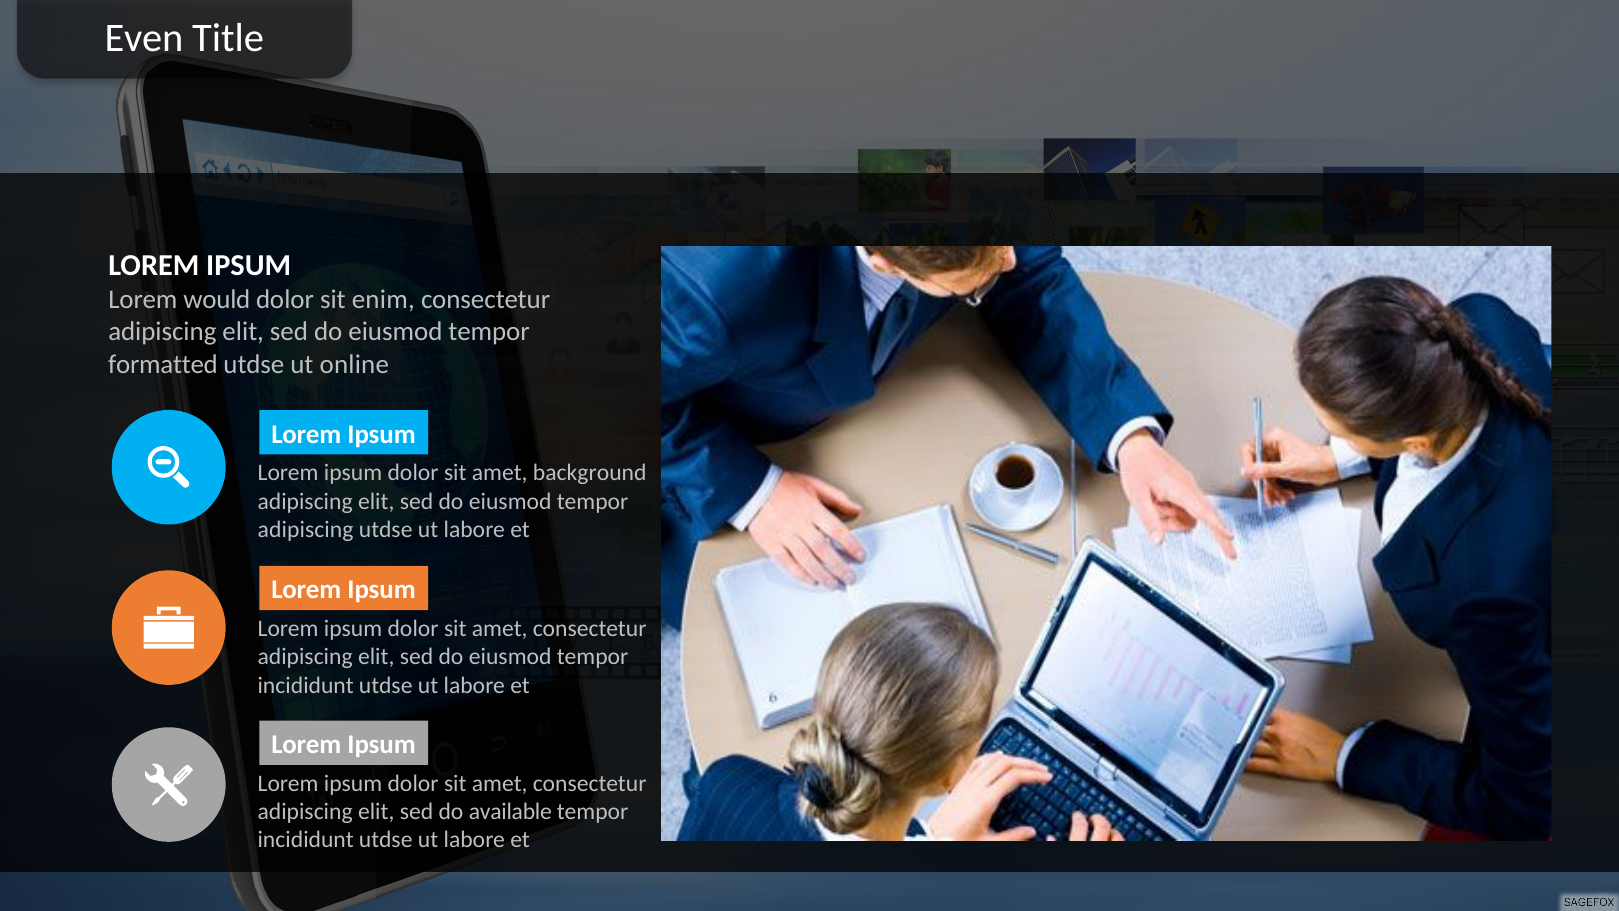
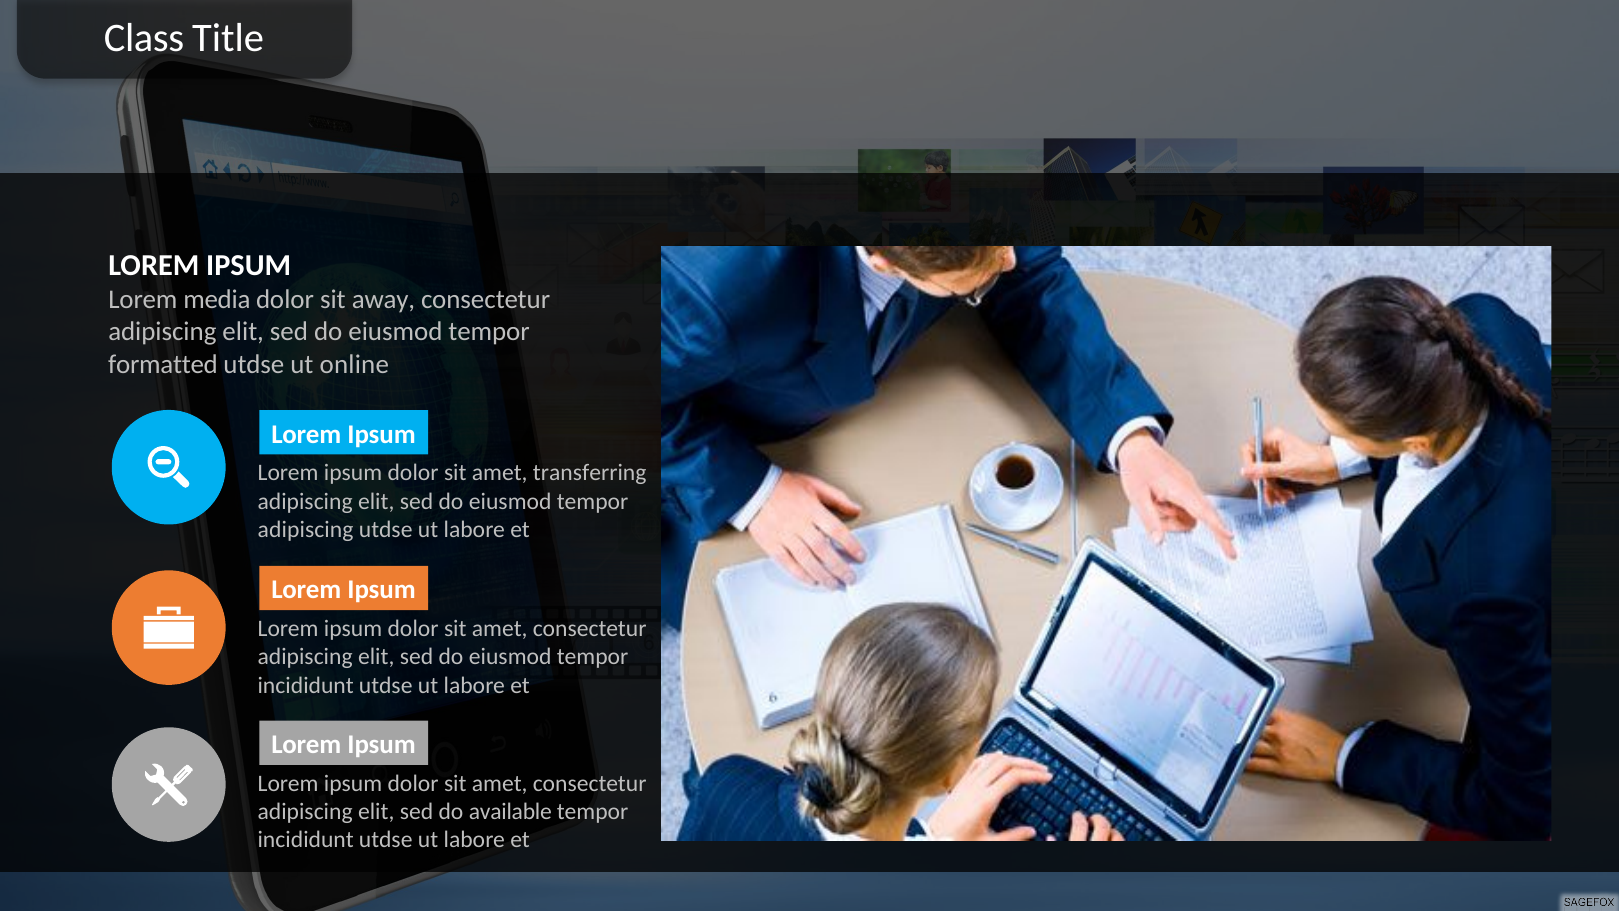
Even: Even -> Class (144, 38)
would: would -> media (217, 299)
enim: enim -> away (383, 299)
background: background -> transferring (590, 473)
